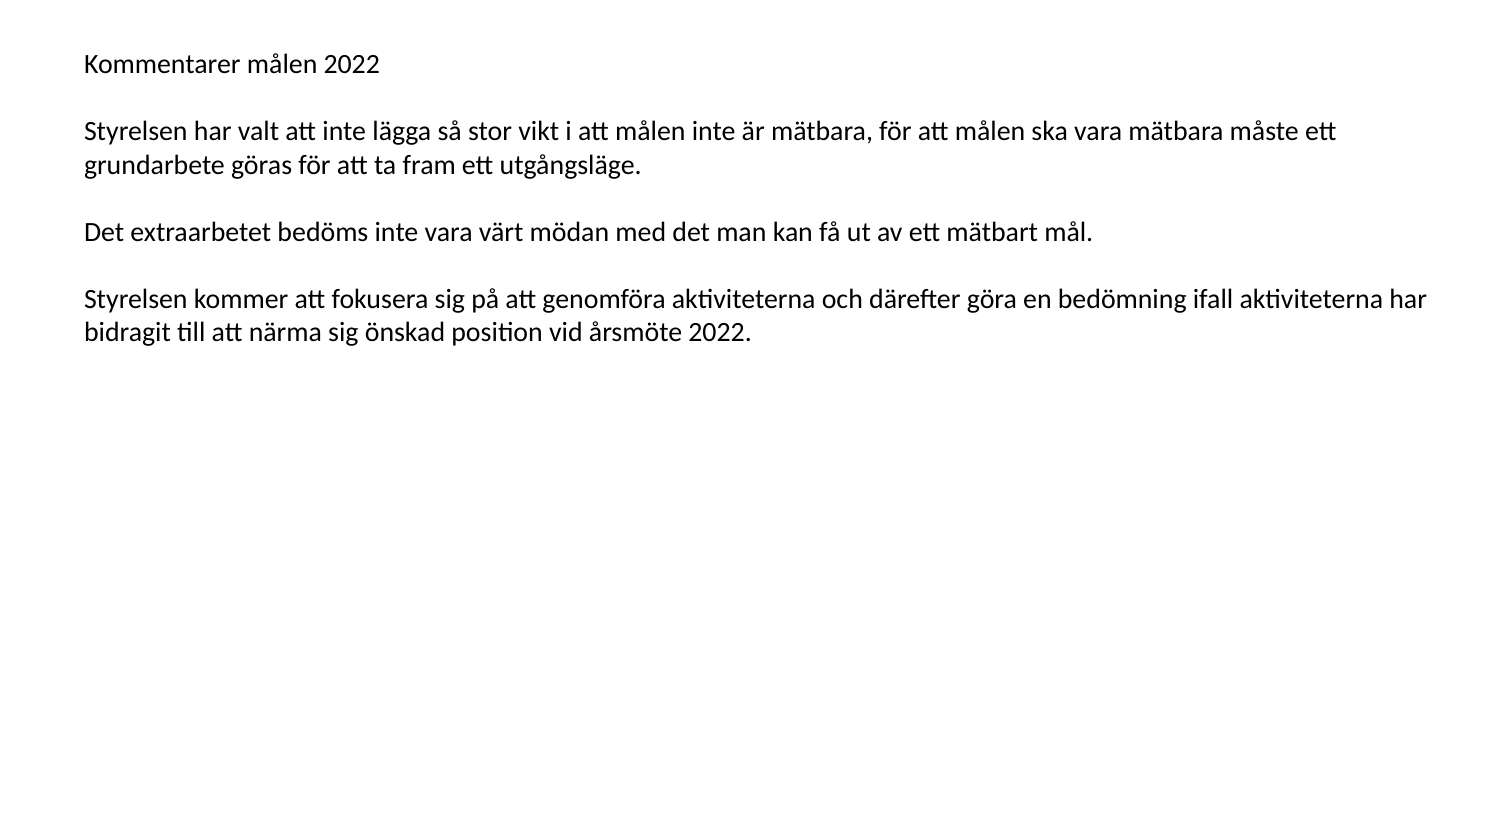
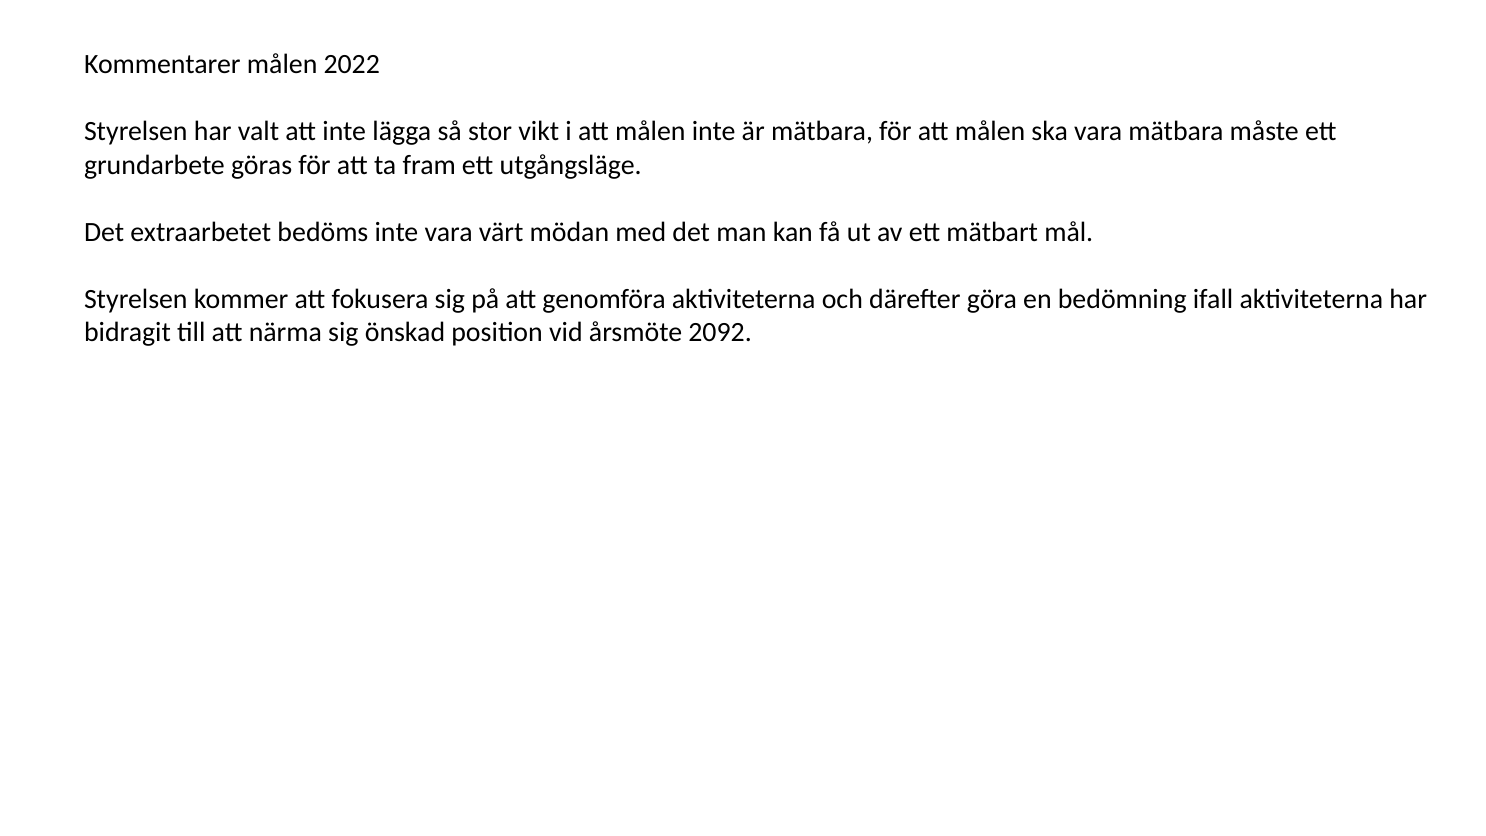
årsmöte 2022: 2022 -> 2092 (720, 332)
